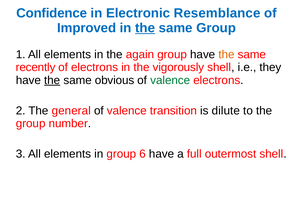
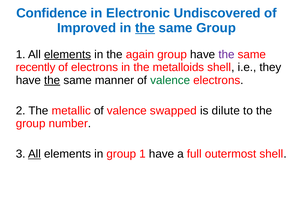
Resemblance: Resemblance -> Undiscovered (217, 13)
elements underline: none -> present (68, 55)
the colour: orange -> purple (226, 55)
vigorously: vigorously -> metalloids (178, 67)
obvious: obvious -> manner (115, 80)
general: general -> metallic (71, 111)
transition: transition -> swapped (173, 111)
All underline: none -> present (35, 154)
in group 6: 6 -> 1 (143, 154)
